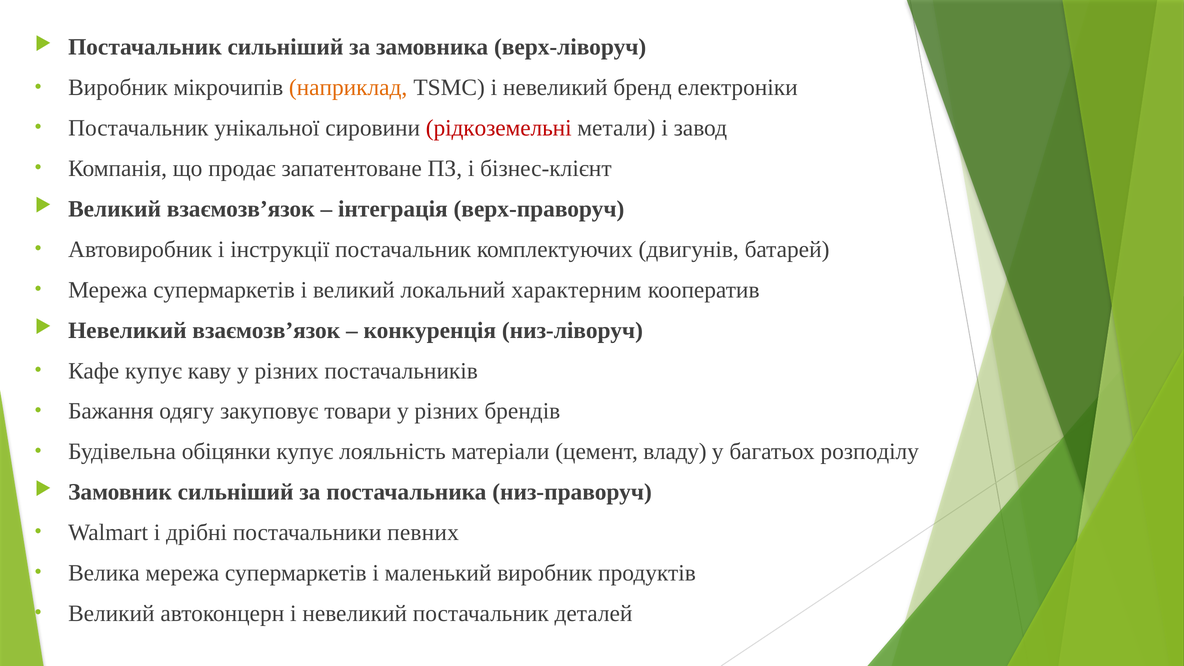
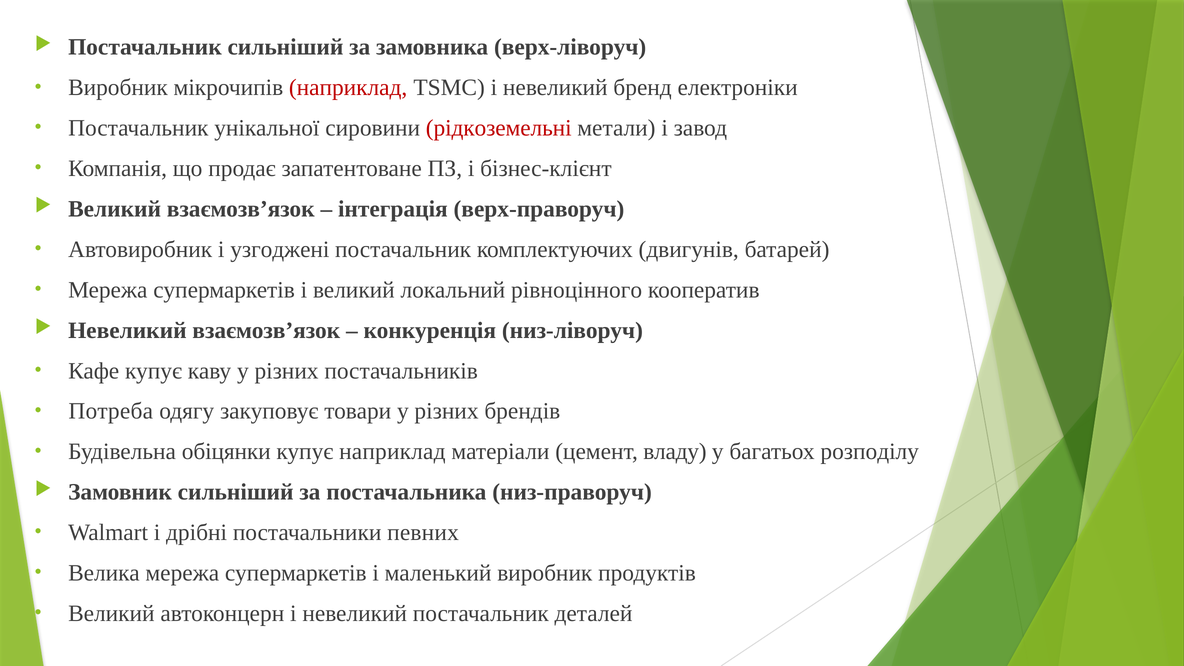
наприклад colour: orange -> red (348, 88)
інструкції: інструкції -> узгоджені (280, 249)
характерним: характерним -> рівноцінного (577, 290)
Бажання: Бажання -> Потреба (111, 411)
купує лояльність: лояльність -> наприклад (392, 452)
